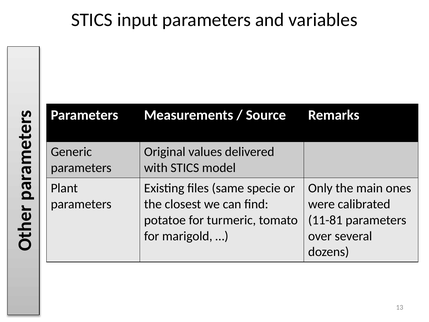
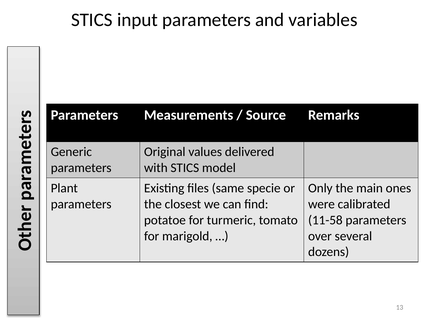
11-81: 11-81 -> 11-58 (325, 220)
